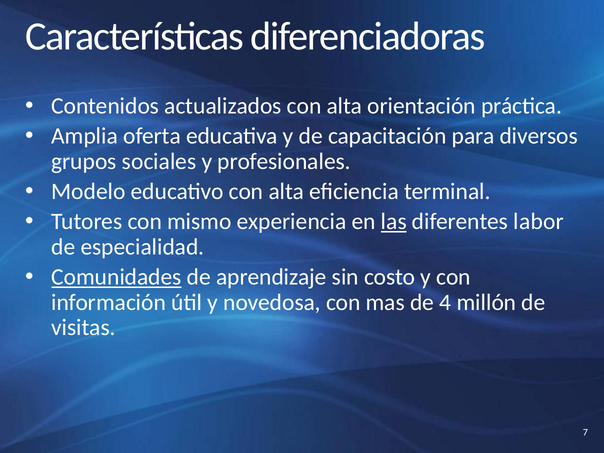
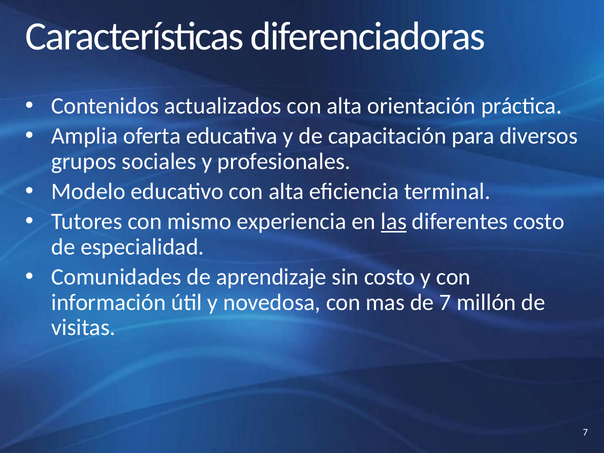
diferentes labor: labor -> costo (539, 222)
Comunidades underline: present -> none (116, 277)
de 4: 4 -> 7 (445, 302)
